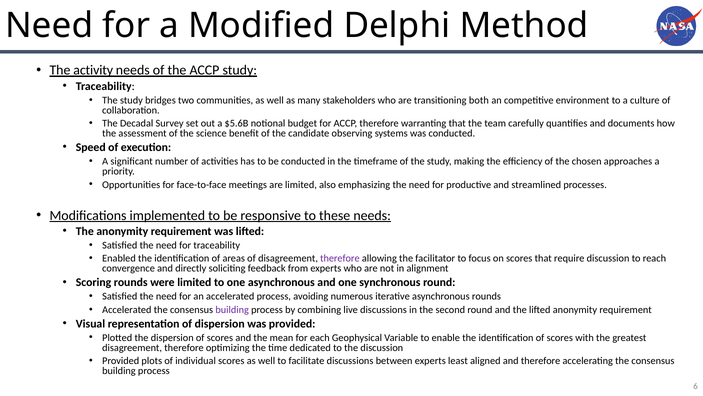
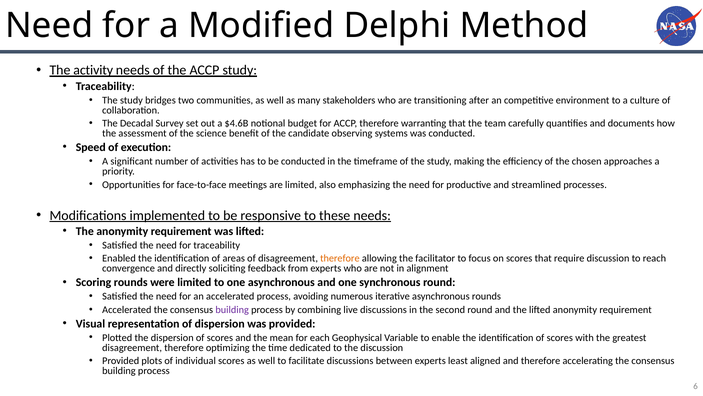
both: both -> after (479, 100)
$5.6B: $5.6B -> $4.6B (236, 123)
therefore colour: purple -> orange (340, 258)
